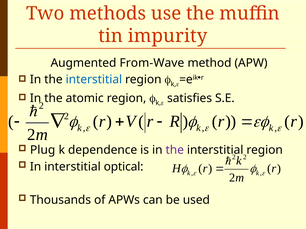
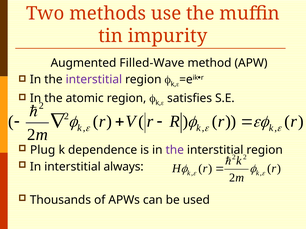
From-Wave: From-Wave -> Filled-Wave (152, 63)
interstitial colour: blue -> purple (94, 80)
optical: optical -> always (124, 167)
